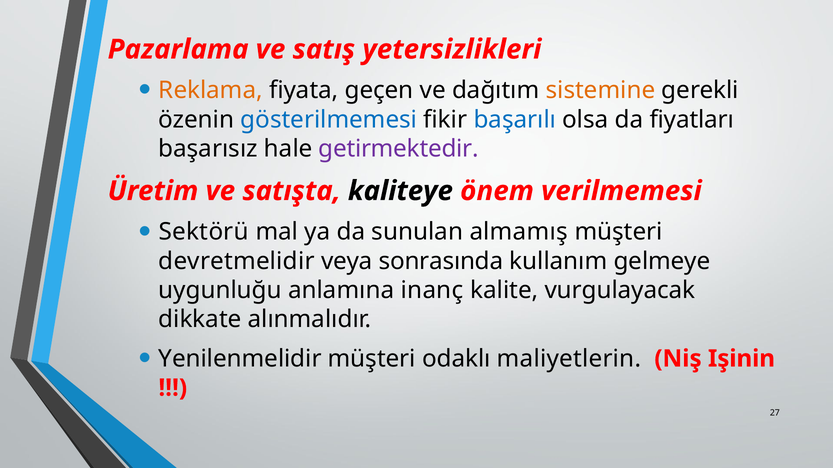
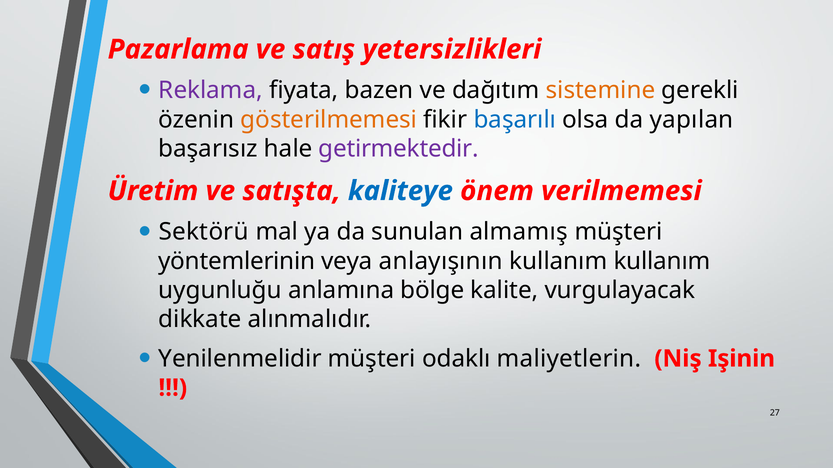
Reklama colour: orange -> purple (211, 91)
geçen: geçen -> bazen (379, 91)
gösterilmemesi colour: blue -> orange (329, 120)
fiyatları: fiyatları -> yapılan (692, 120)
kaliteye colour: black -> blue (400, 191)
devretmelidir: devretmelidir -> yöntemlerinin (237, 261)
sonrasında: sonrasında -> anlayışının (441, 261)
kullanım gelmeye: gelmeye -> kullanım (662, 261)
inanç: inanç -> bölge (432, 291)
